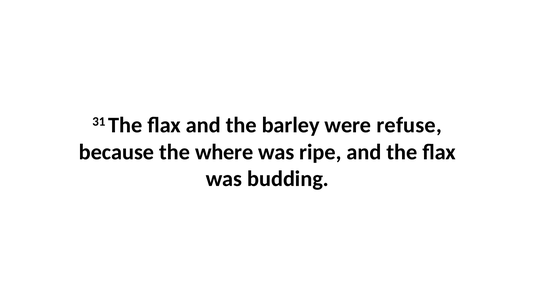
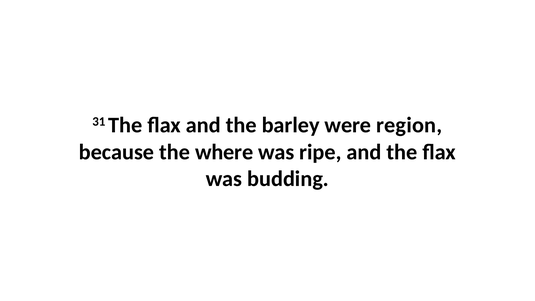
refuse: refuse -> region (409, 125)
